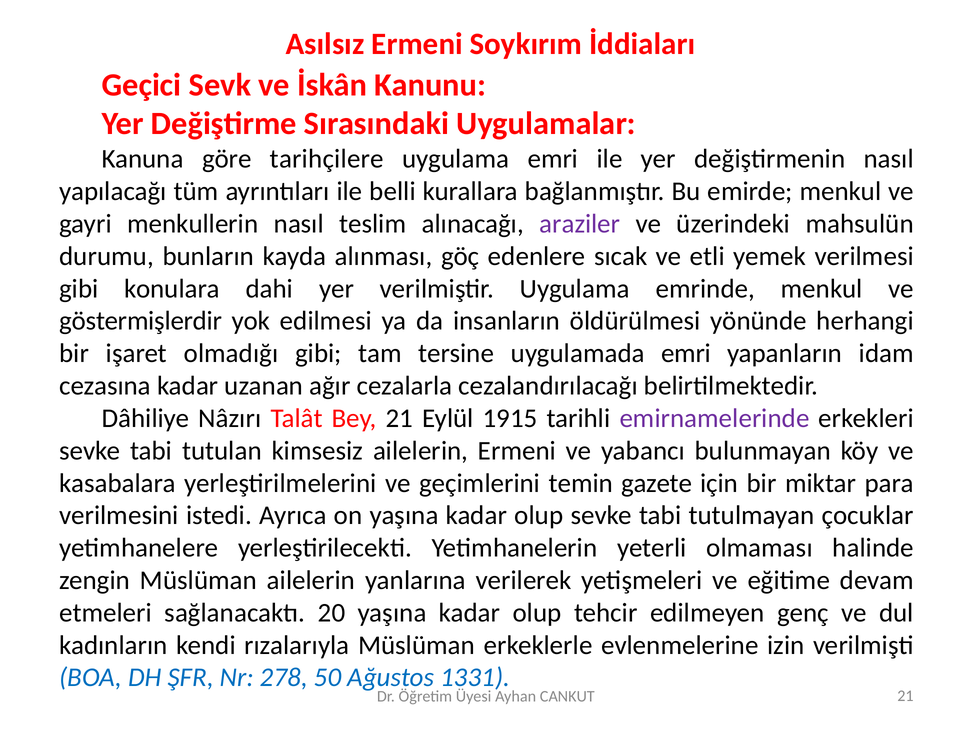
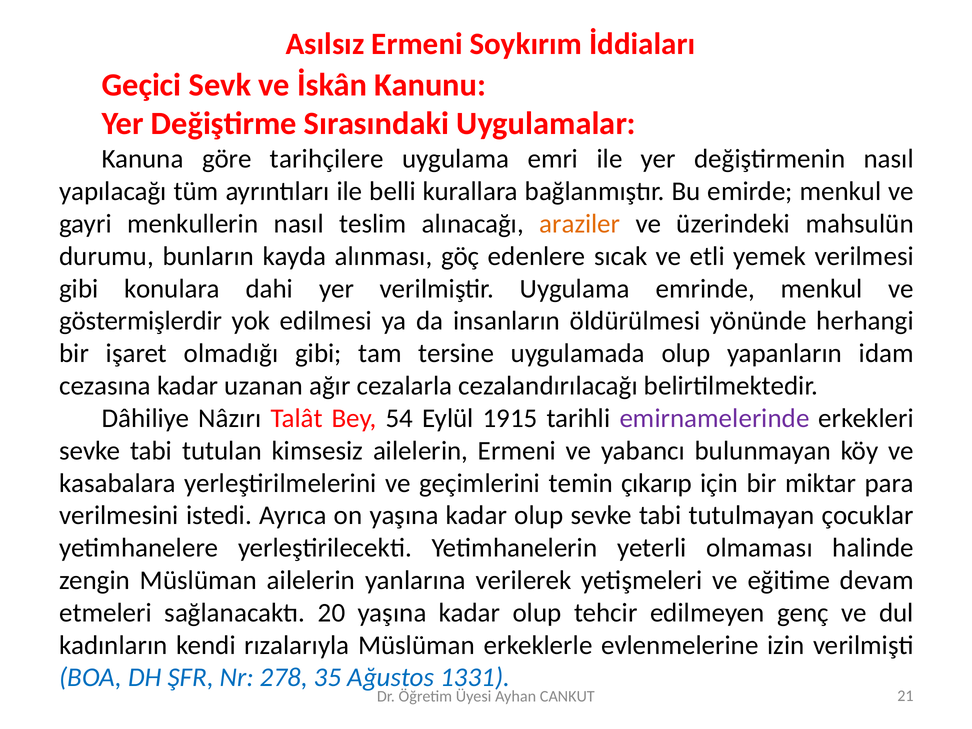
araziler colour: purple -> orange (580, 224)
uygulamada emri: emri -> olup (686, 353)
Bey 21: 21 -> 54 (399, 418)
gazete: gazete -> çıkarıp (657, 483)
50: 50 -> 35 (328, 678)
